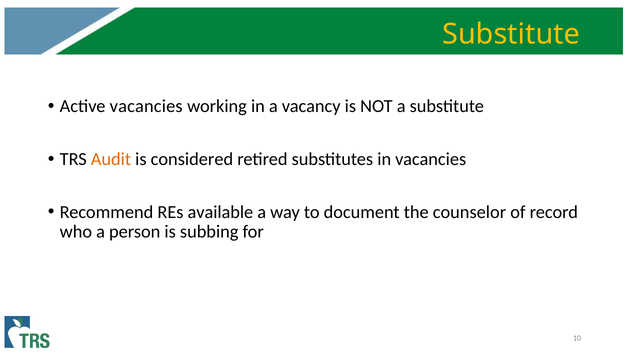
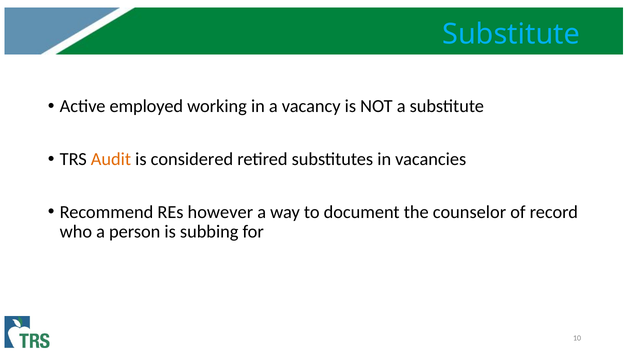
Substitute colour: yellow -> light blue (511, 34)
Active vacancies: vacancies -> employed (146, 106)
available: available -> however (220, 212)
